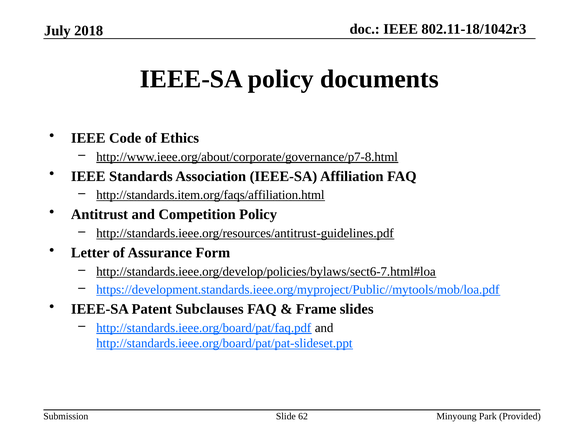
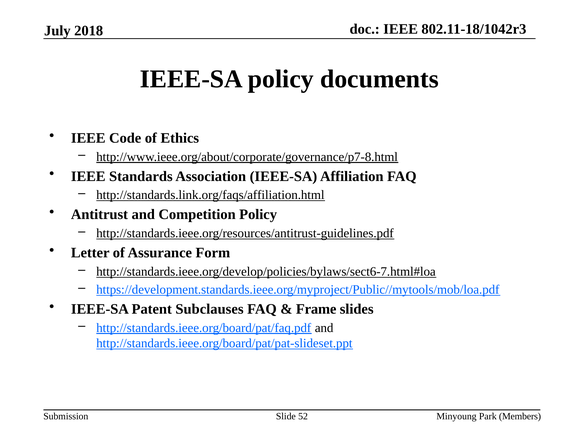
http://standards.item.org/faqs/affiliation.html: http://standards.item.org/faqs/affiliation.html -> http://standards.link.org/faqs/affiliation.html (210, 195)
62: 62 -> 52 (303, 416)
Provided: Provided -> Members (520, 416)
